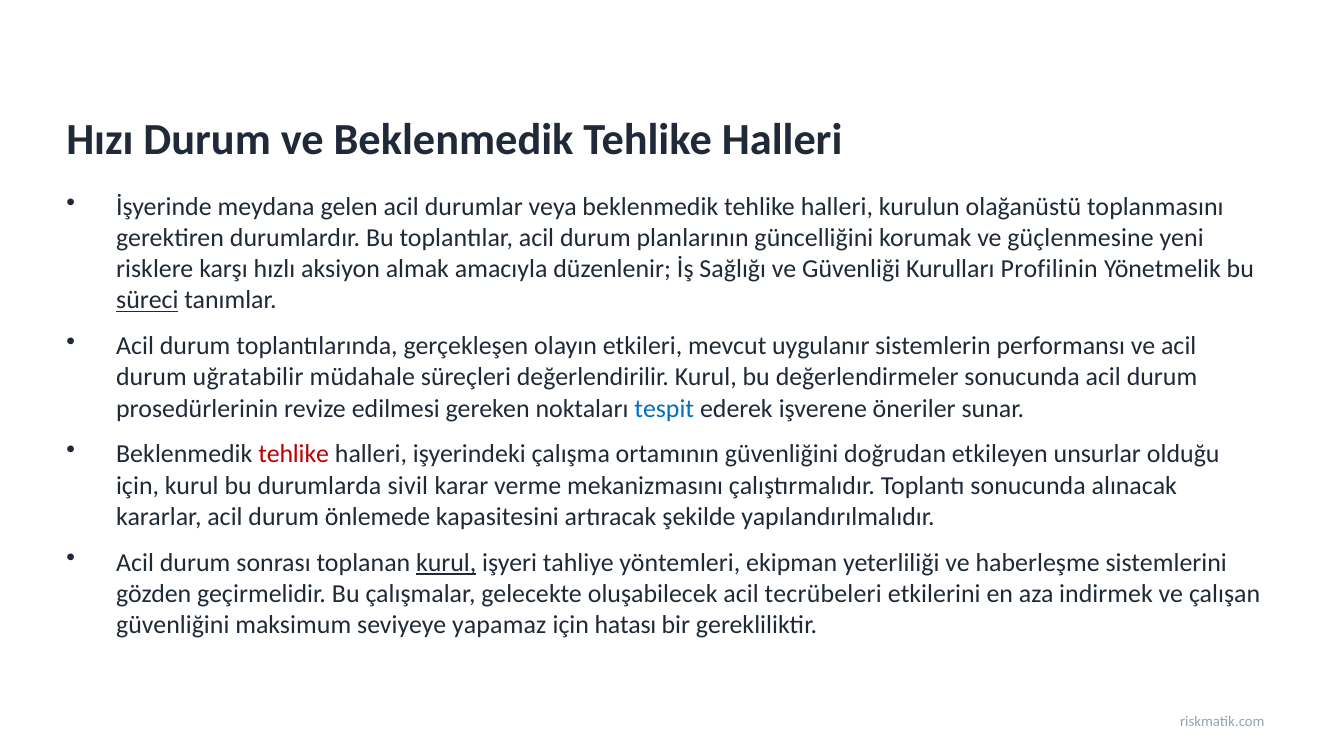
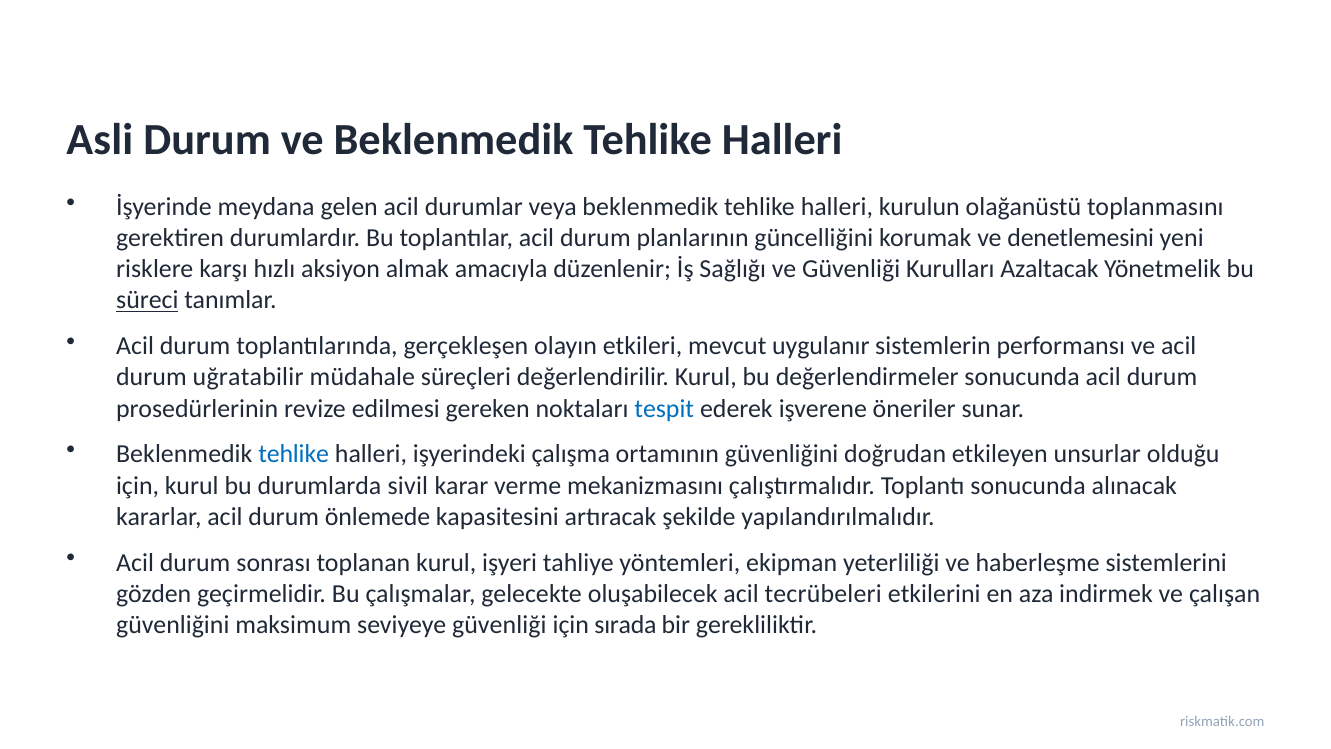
Hızı: Hızı -> Asli (100, 140)
güçlenmesine: güçlenmesine -> denetlemesini (1081, 238)
Profilinin: Profilinin -> Azaltacak (1049, 269)
tehlike colour: red -> blue (294, 454)
kurul underline: present -> none (446, 562)
seviyeye yapamaz: yapamaz -> güvenliği (499, 625)
hatası: hatası -> sırada (625, 625)
